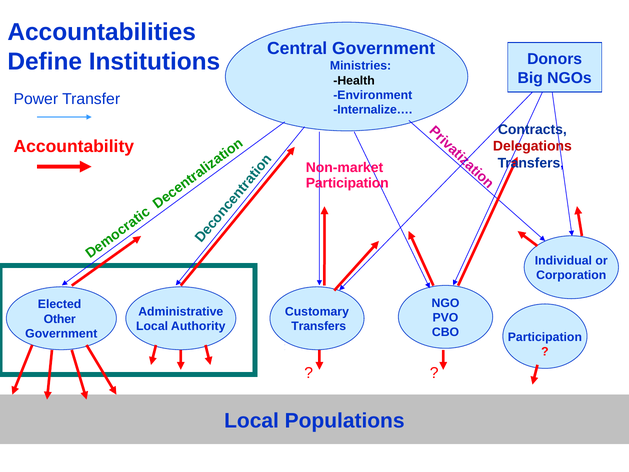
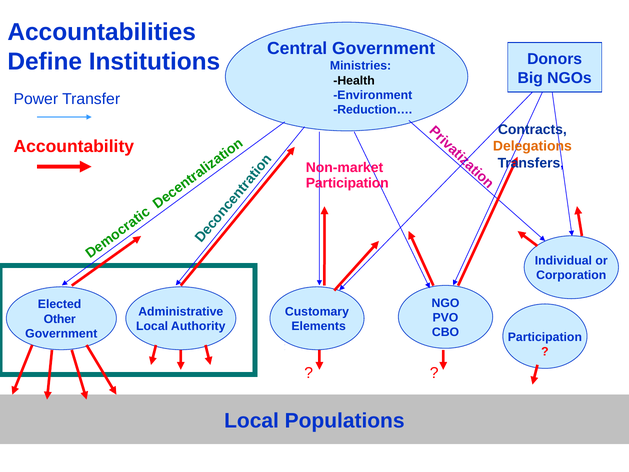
Internalize…: Internalize… -> Reduction… (373, 110)
Delegations colour: red -> orange (532, 146)
Transfers: Transfers -> Elements (319, 326)
